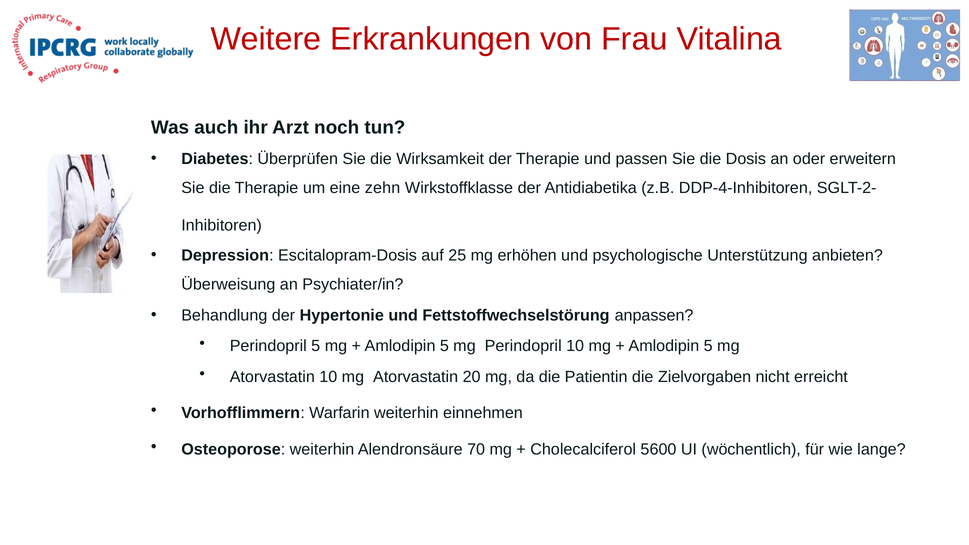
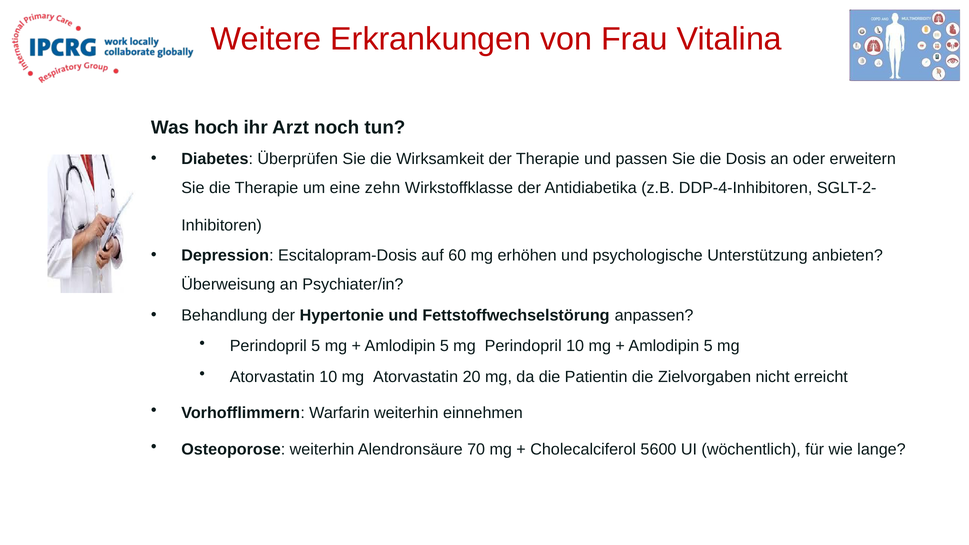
auch: auch -> hoch (216, 127)
25: 25 -> 60 (457, 256)
